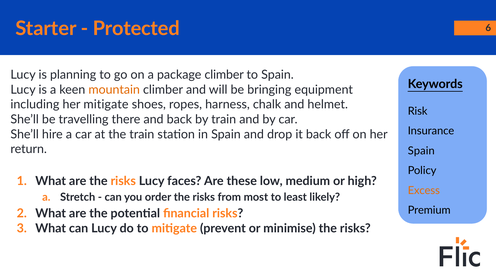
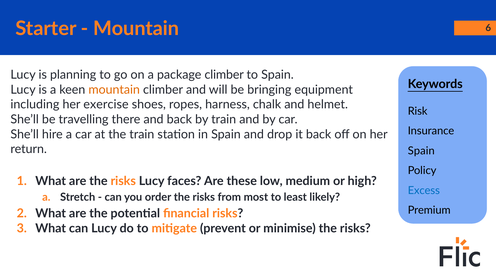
Protected: Protected -> Mountain (136, 29)
her mitigate: mitigate -> exercise (106, 105)
Excess colour: orange -> blue (424, 190)
